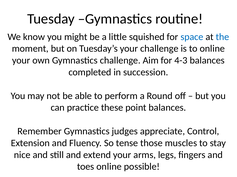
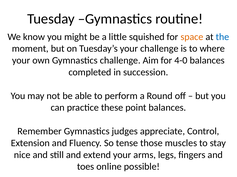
space colour: blue -> orange (192, 37)
to online: online -> where (212, 49)
4-3: 4-3 -> 4-0 (181, 61)
